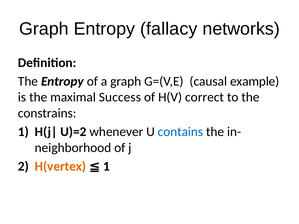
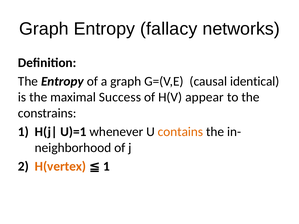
example: example -> identical (255, 81)
correct: correct -> appear (205, 97)
U)=2: U)=2 -> U)=1 (73, 132)
contains colour: blue -> orange (180, 132)
